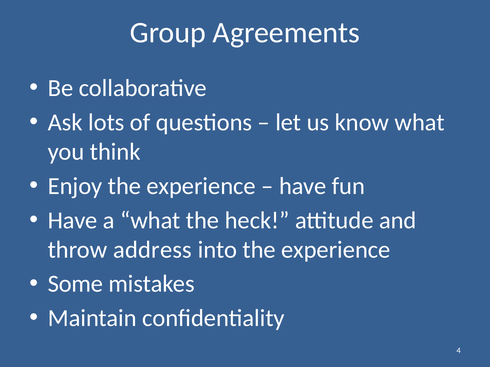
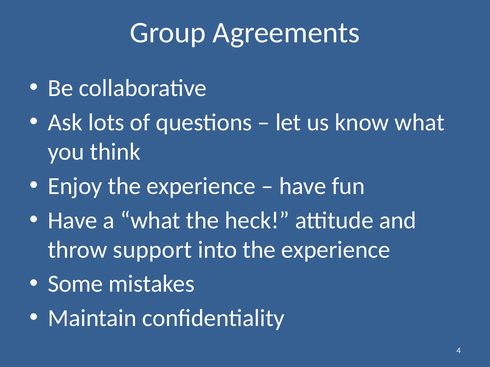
address: address -> support (152, 250)
